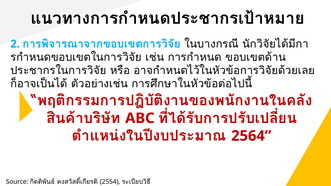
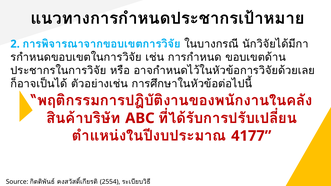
2564: 2564 -> 4177 (251, 136)
